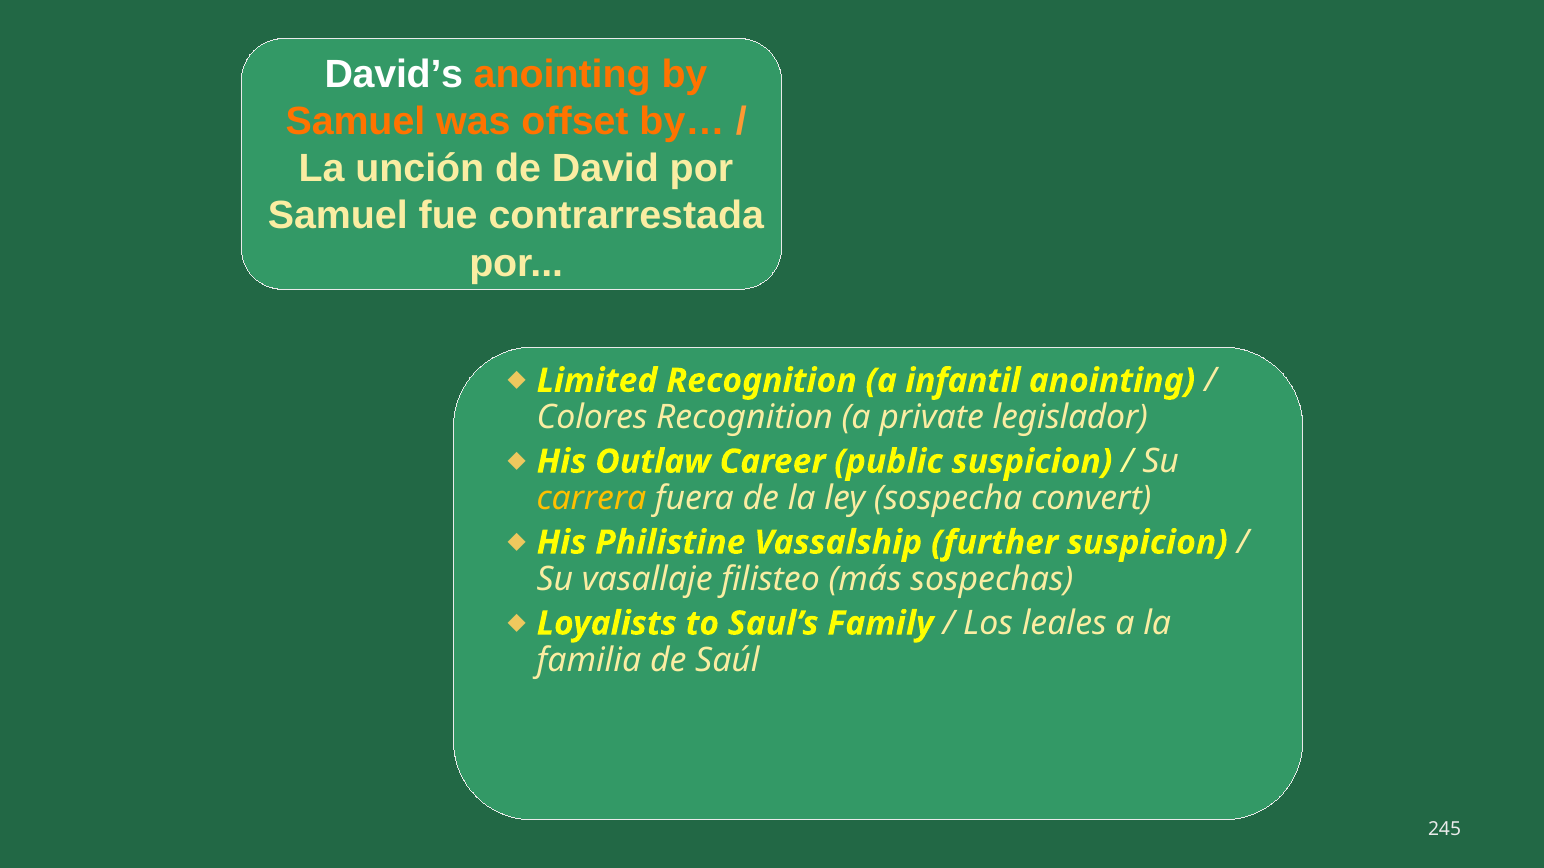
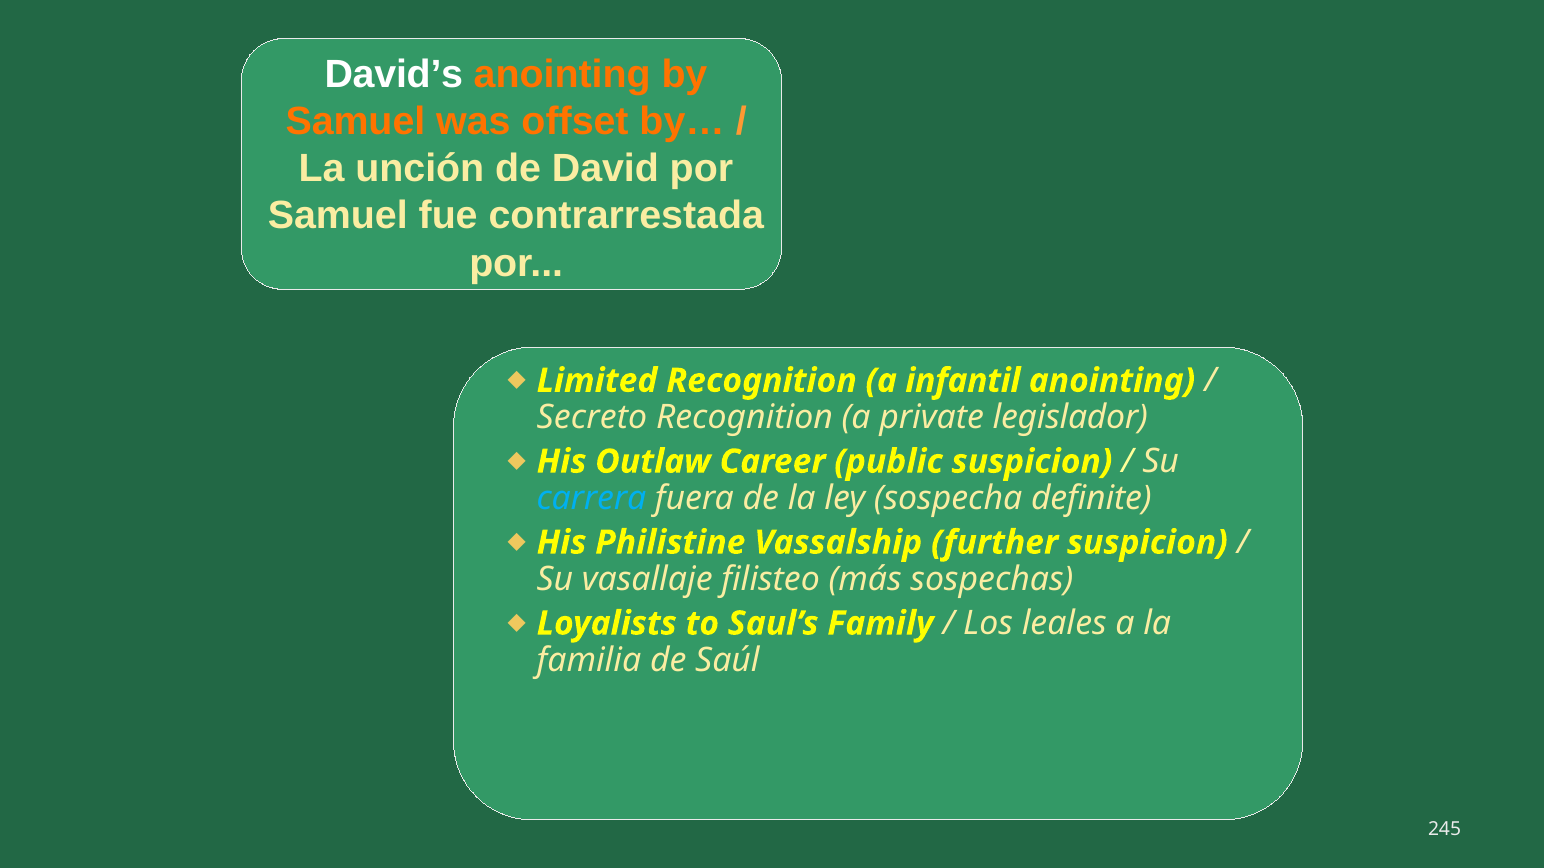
Colores: Colores -> Secreto (592, 417)
carrera colour: yellow -> light blue (591, 498)
convert: convert -> definite (1091, 498)
